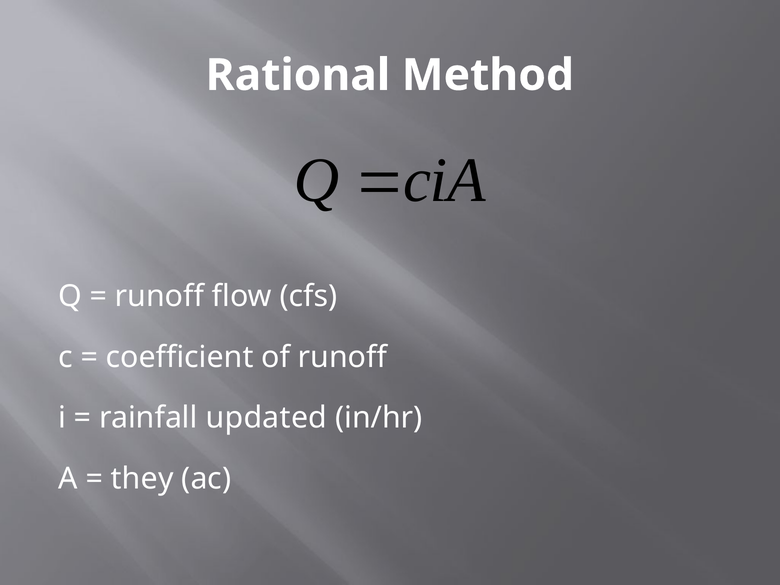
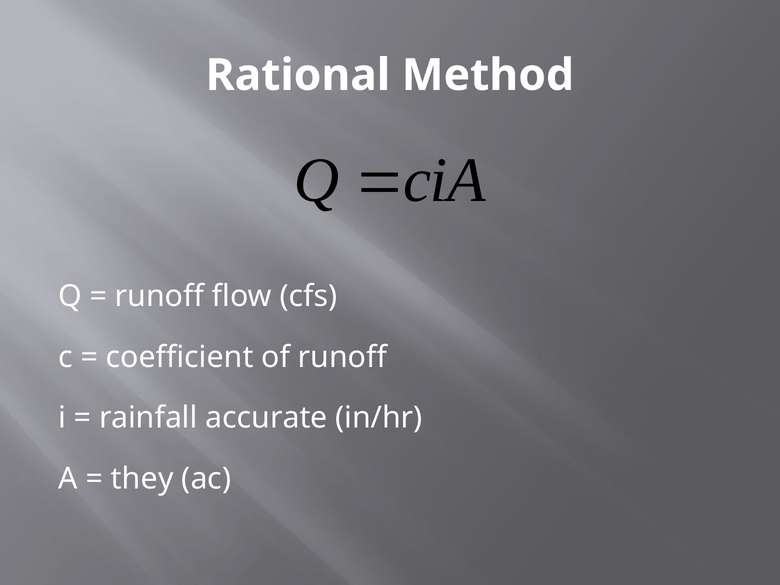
updated: updated -> accurate (267, 418)
